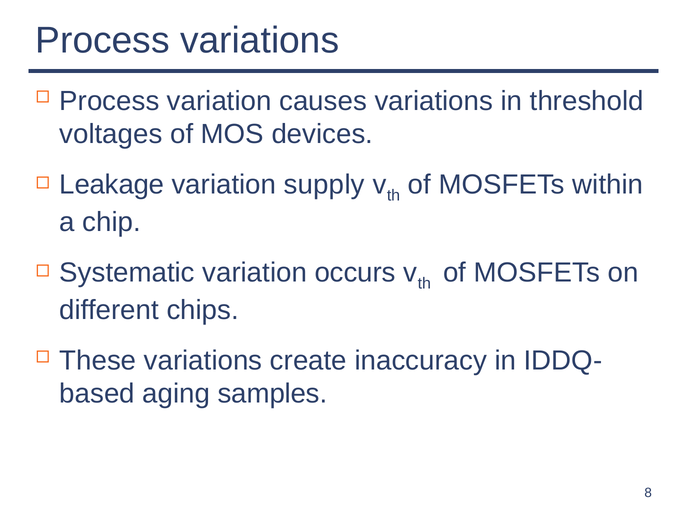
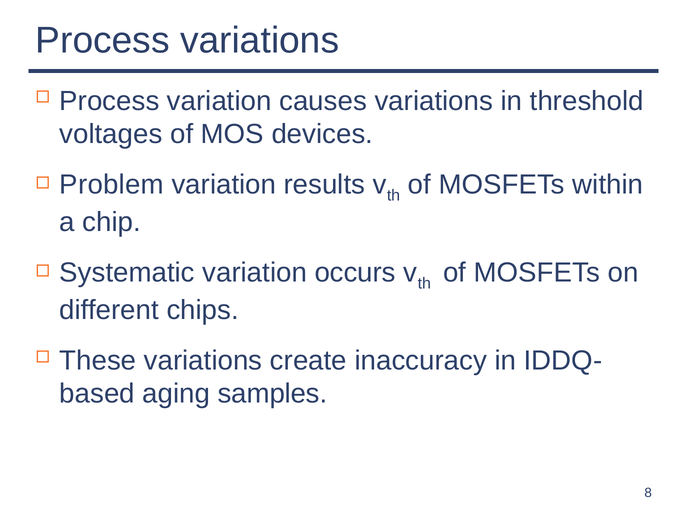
Leakage: Leakage -> Problem (112, 185)
supply: supply -> results (324, 185)
